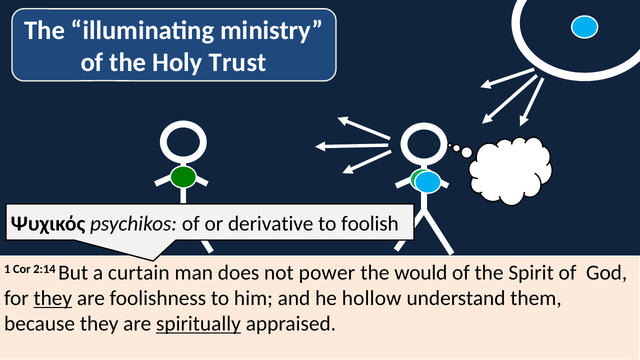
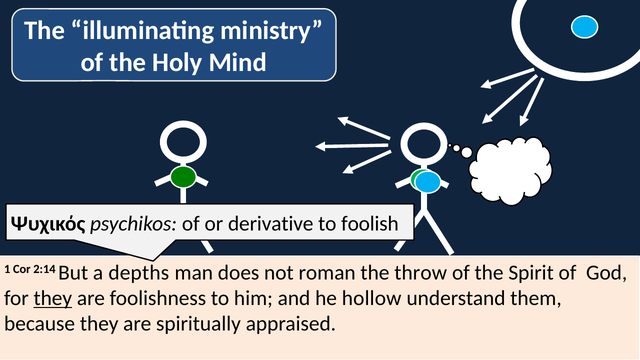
Trust: Trust -> Mind (238, 63)
curtain: curtain -> depths (139, 273)
power: power -> roman (327, 273)
would: would -> throw (421, 273)
spiritually underline: present -> none (198, 324)
